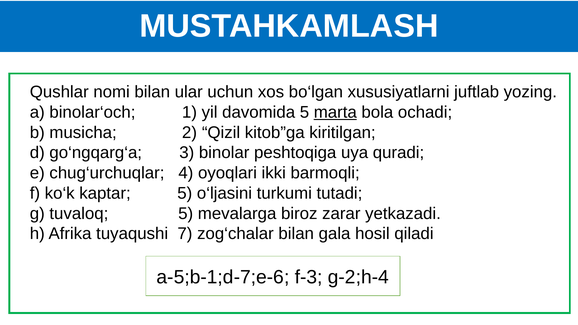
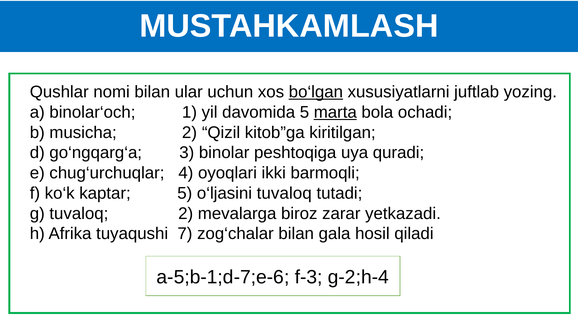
bo‘lgan underline: none -> present (316, 92)
o‘ljasini turkumi: turkumi -> tuvaloq (284, 193)
tuvaloq 5: 5 -> 2 (186, 214)
